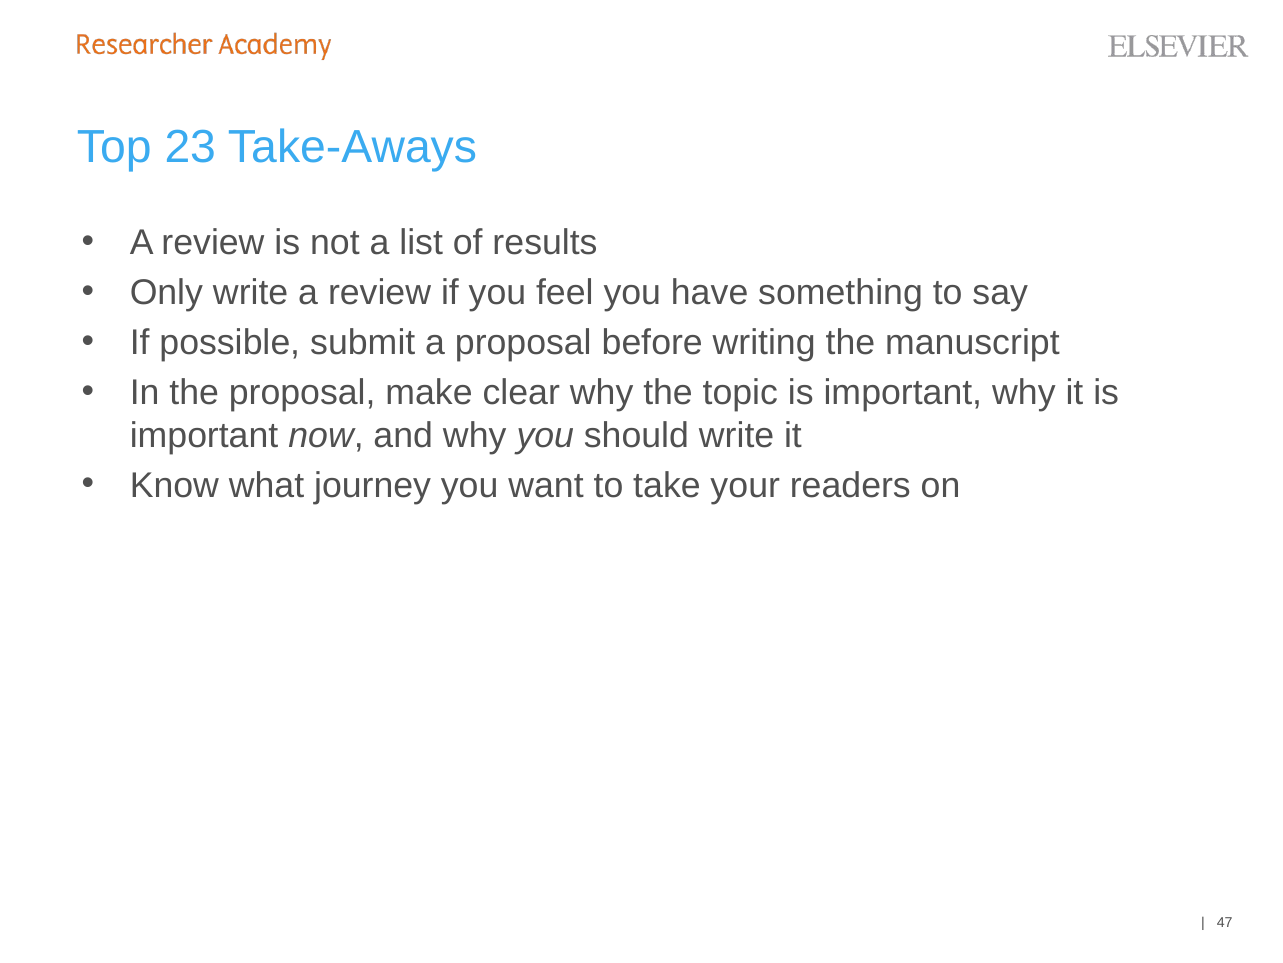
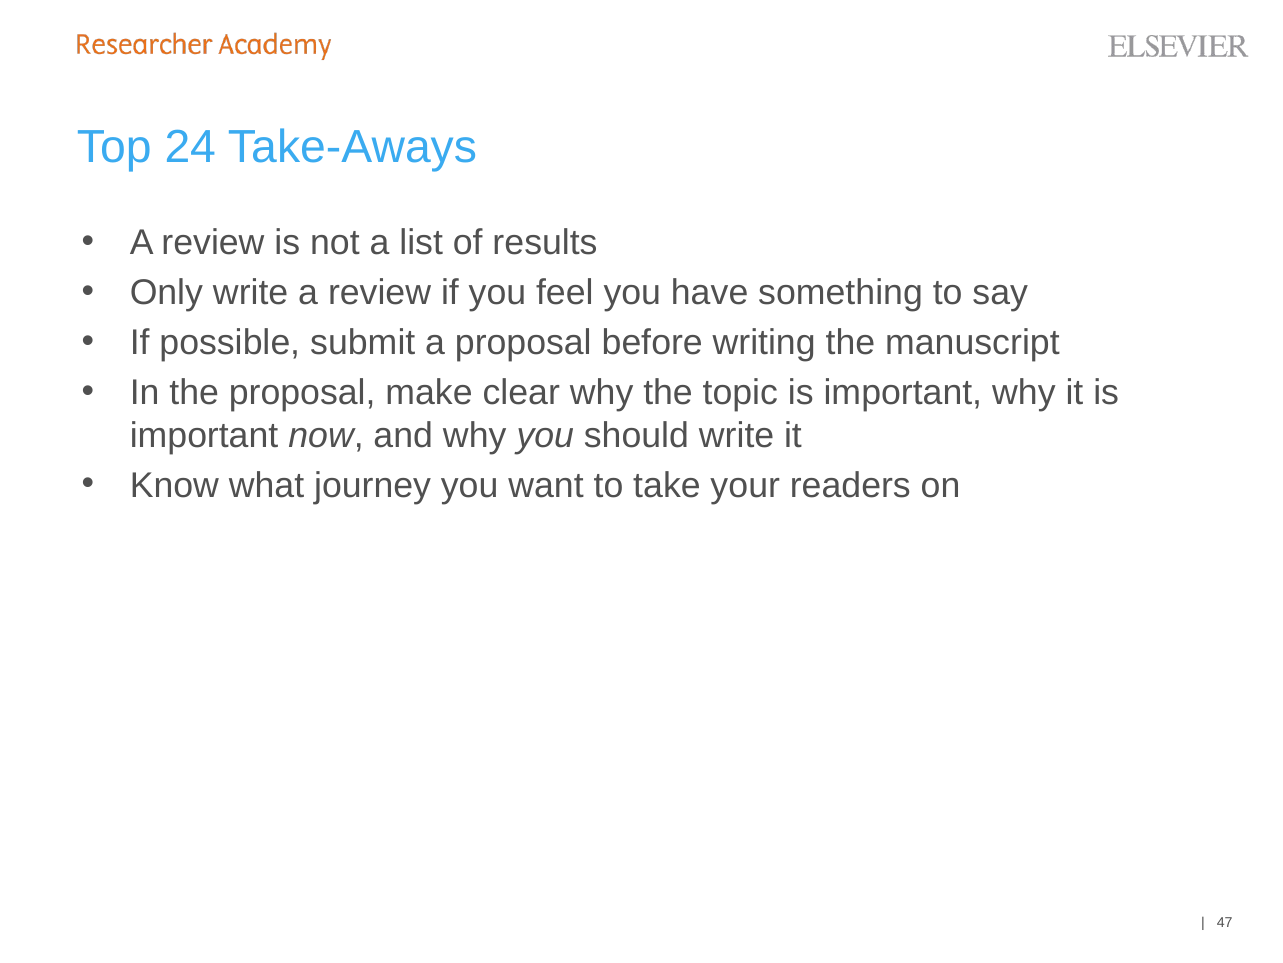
23: 23 -> 24 (190, 147)
